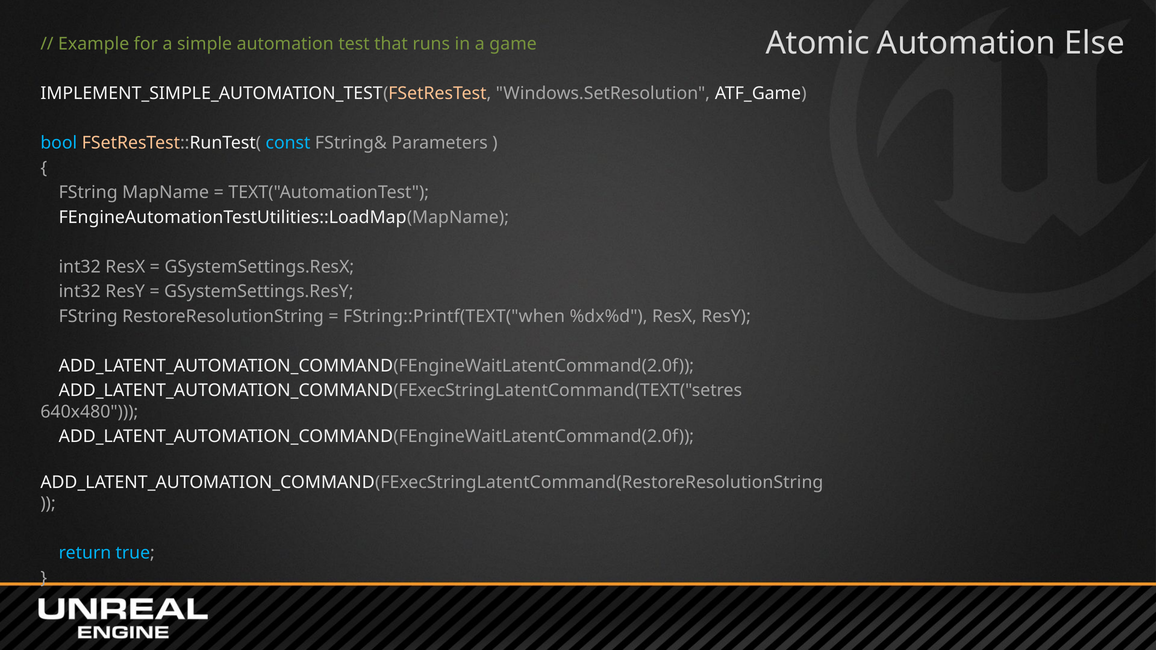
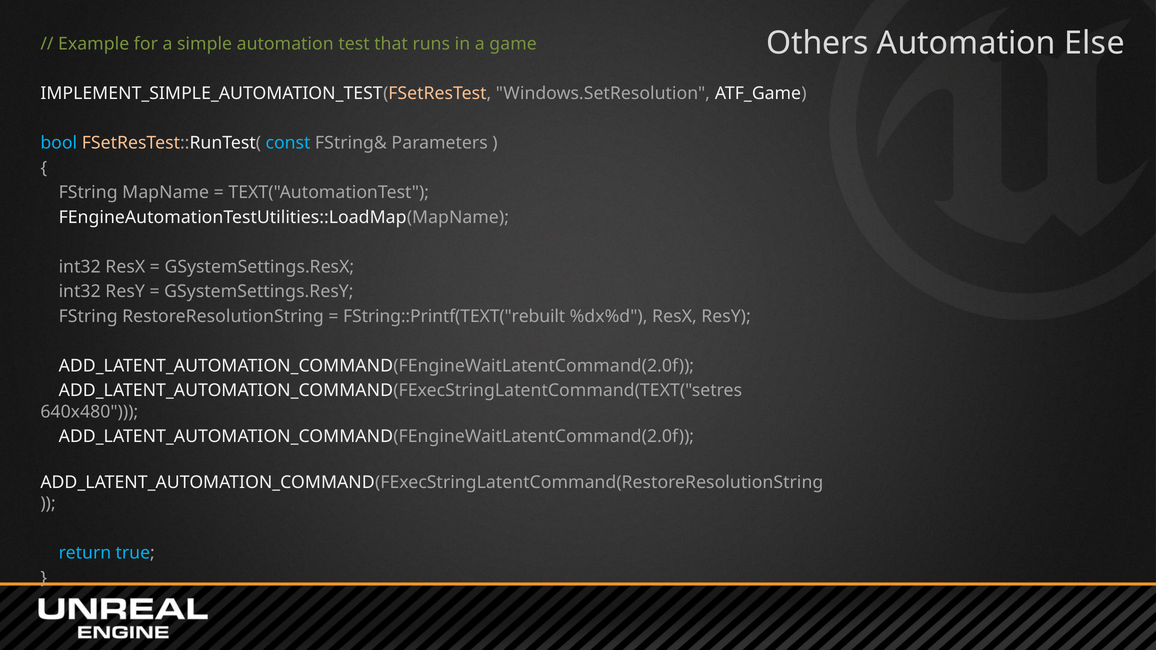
Atomic: Atomic -> Others (818, 43)
FString::Printf(TEXT("when: FString::Printf(TEXT("when -> FString::Printf(TEXT("rebuilt (454, 316)
